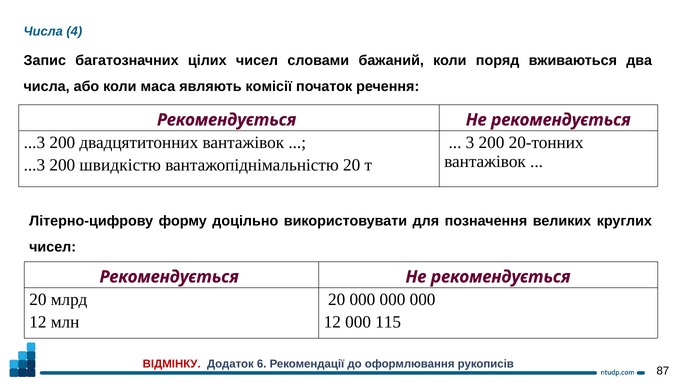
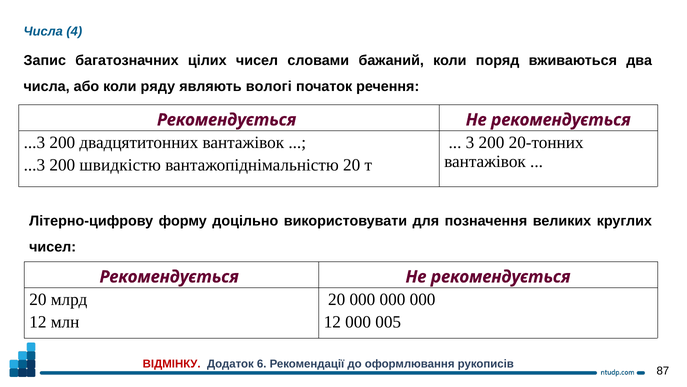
маса: маса -> ряду (158, 86)
комісії: комісії -> вологі (269, 86)
115: 115 -> 005 (388, 322)
